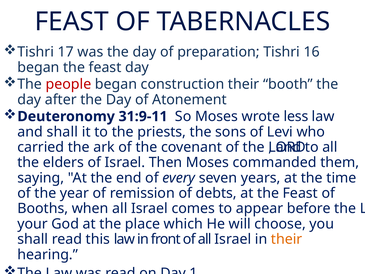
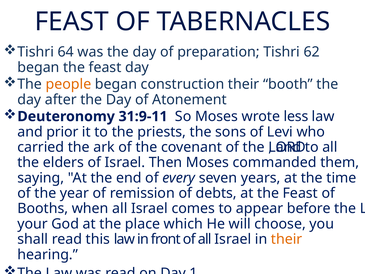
17: 17 -> 64 (66, 52)
16: 16 -> 62 (312, 52)
people colour: red -> orange (68, 84)
and shall: shall -> prior (62, 132)
